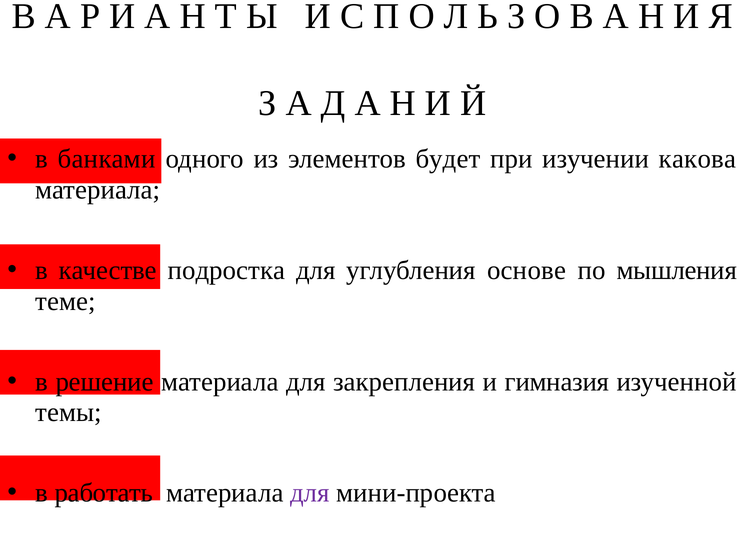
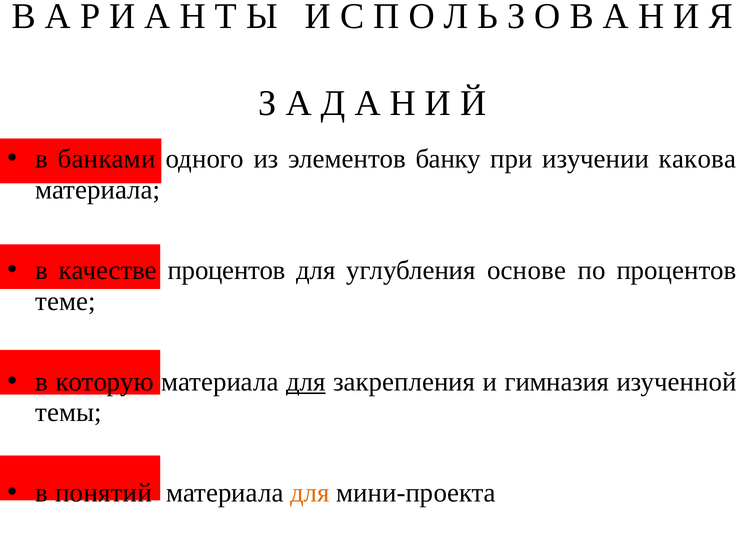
будет: будет -> банку (448, 159)
качестве подростка: подростка -> процентов (227, 270)
по мышления: мышления -> процентов (677, 270)
решение: решение -> которую (105, 381)
для underline: none -> present (306, 381)
работать: работать -> понятий (104, 493)
для colour: purple -> orange (310, 493)
